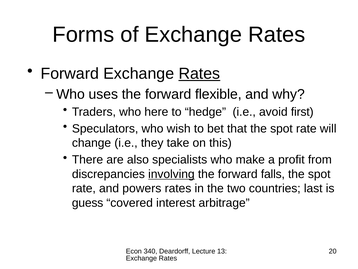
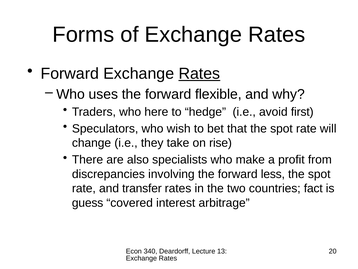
this: this -> rise (221, 143)
involving underline: present -> none (171, 174)
falls: falls -> less (273, 174)
powers: powers -> transfer (142, 188)
last: last -> fact (313, 188)
